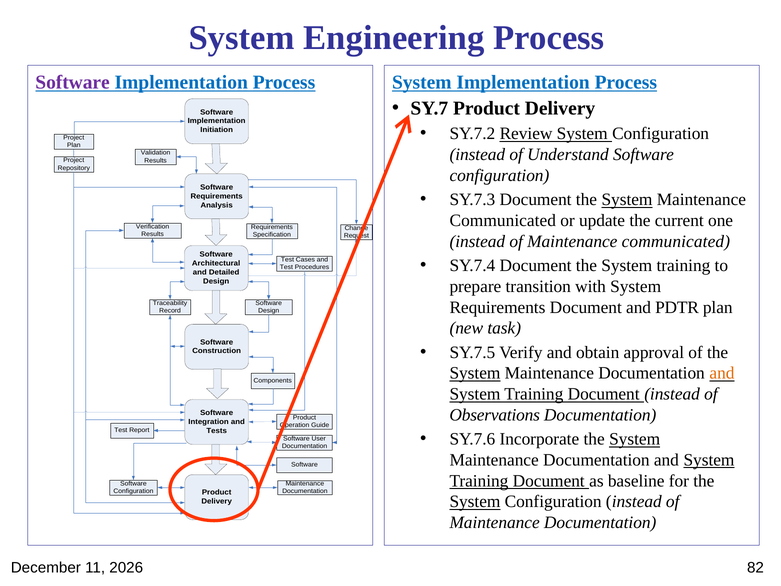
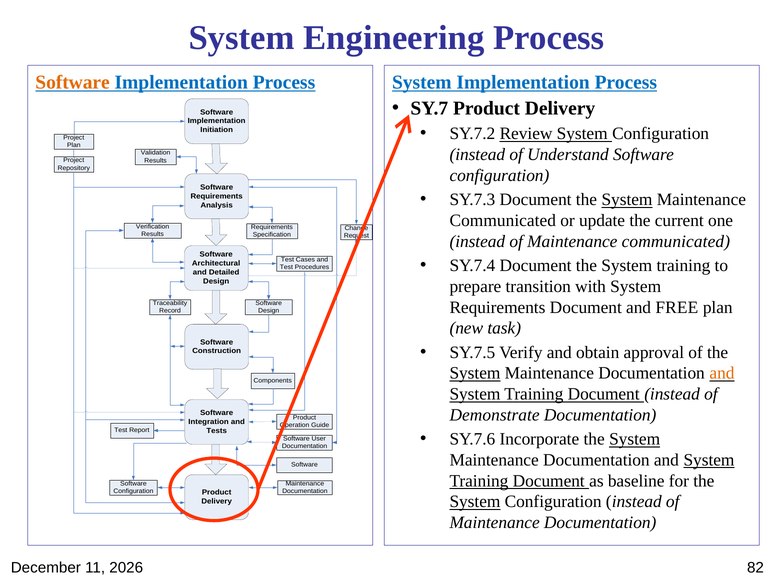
Software colour: purple -> orange (73, 82)
PDTR: PDTR -> FREE (677, 307)
Observations: Observations -> Demonstrate (495, 415)
